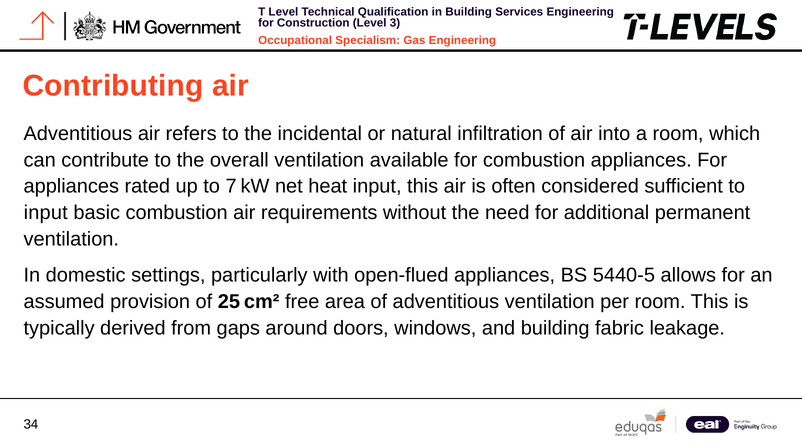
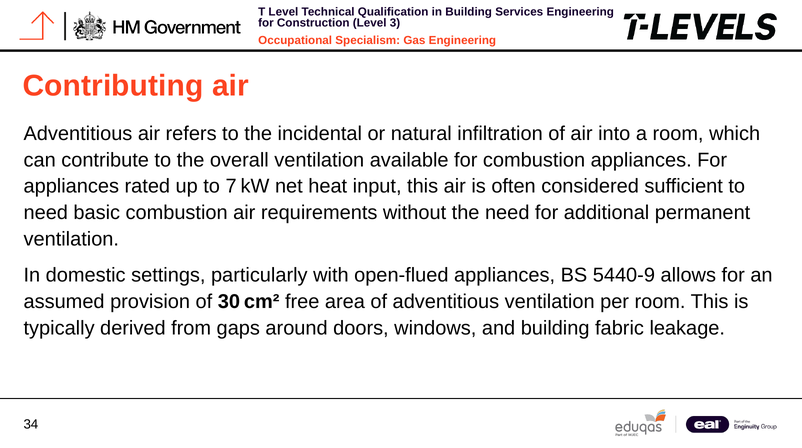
input: input -> need (46, 213)
5440-5: 5440-5 -> 5440-9 (624, 275)
25: 25 -> 30 (229, 302)
